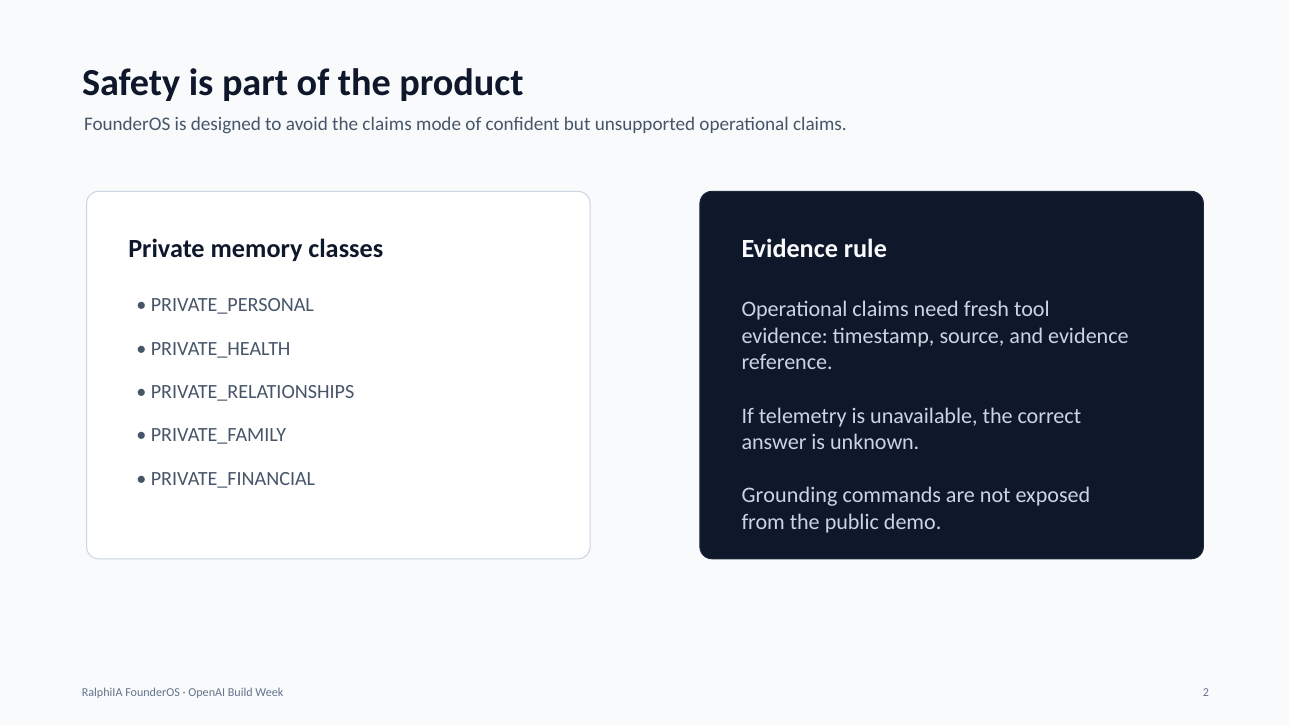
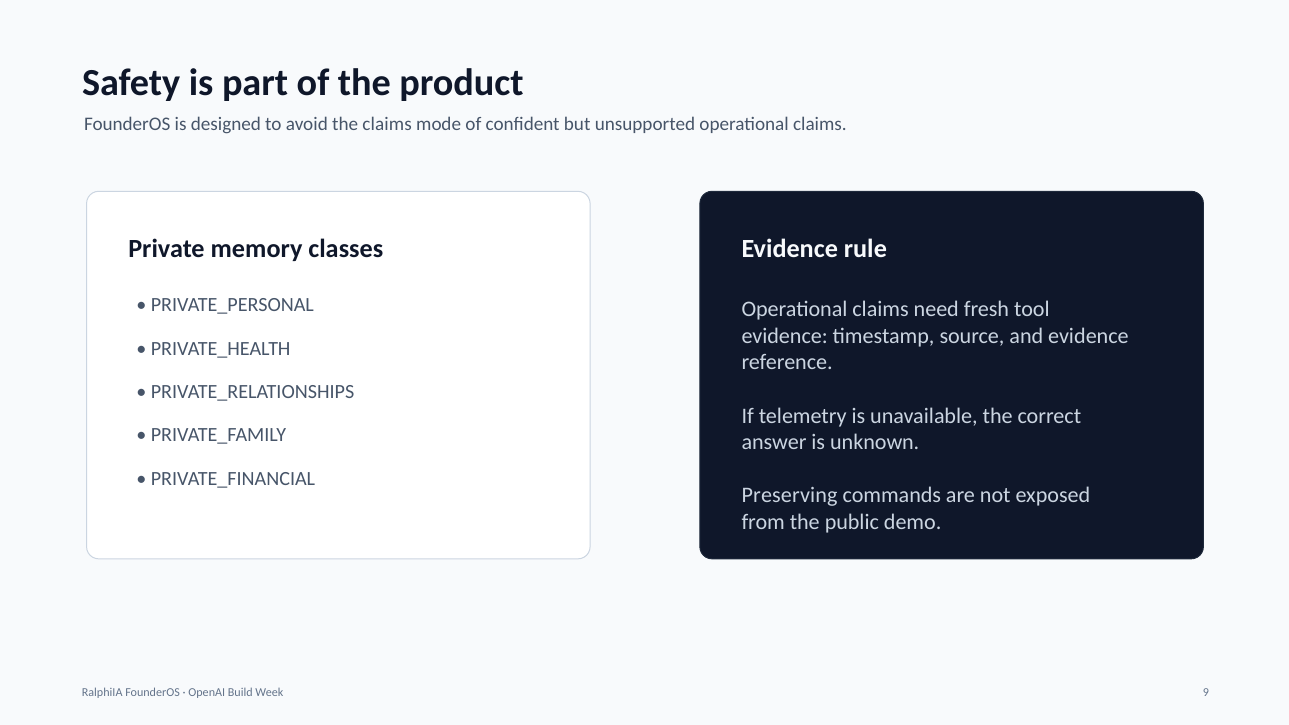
Grounding: Grounding -> Preserving (790, 496)
2: 2 -> 9 (1206, 693)
